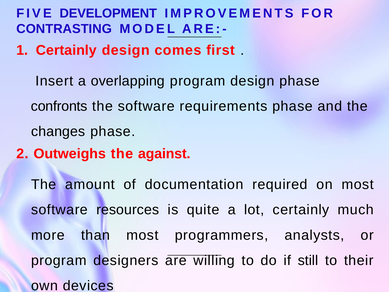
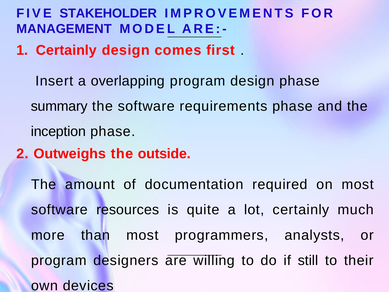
DEVELOPMENT: DEVELOPMENT -> STAKEHOLDER (108, 13)
CONTRASTING: CONTRASTING -> MANAGEMENT (64, 29)
confronts: confronts -> summary (59, 106)
changes: changes -> inception (58, 131)
against: against -> outside (164, 154)
